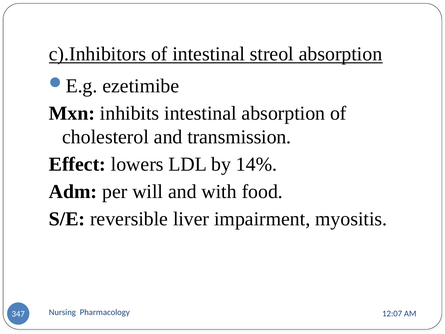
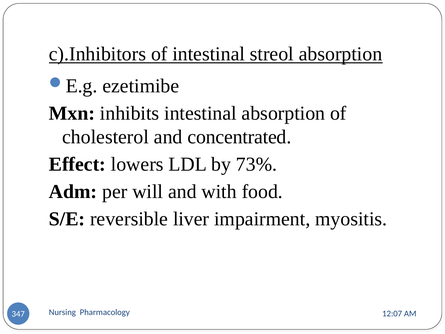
transmission: transmission -> concentrated (239, 137)
14%: 14% -> 73% (257, 164)
